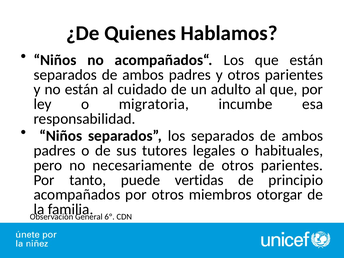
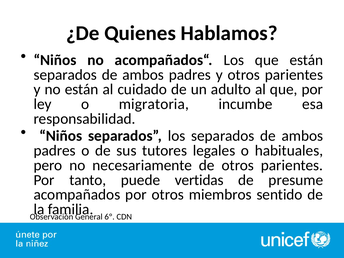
principio: principio -> presume (296, 180)
otorgar: otorgar -> sentido (280, 195)
